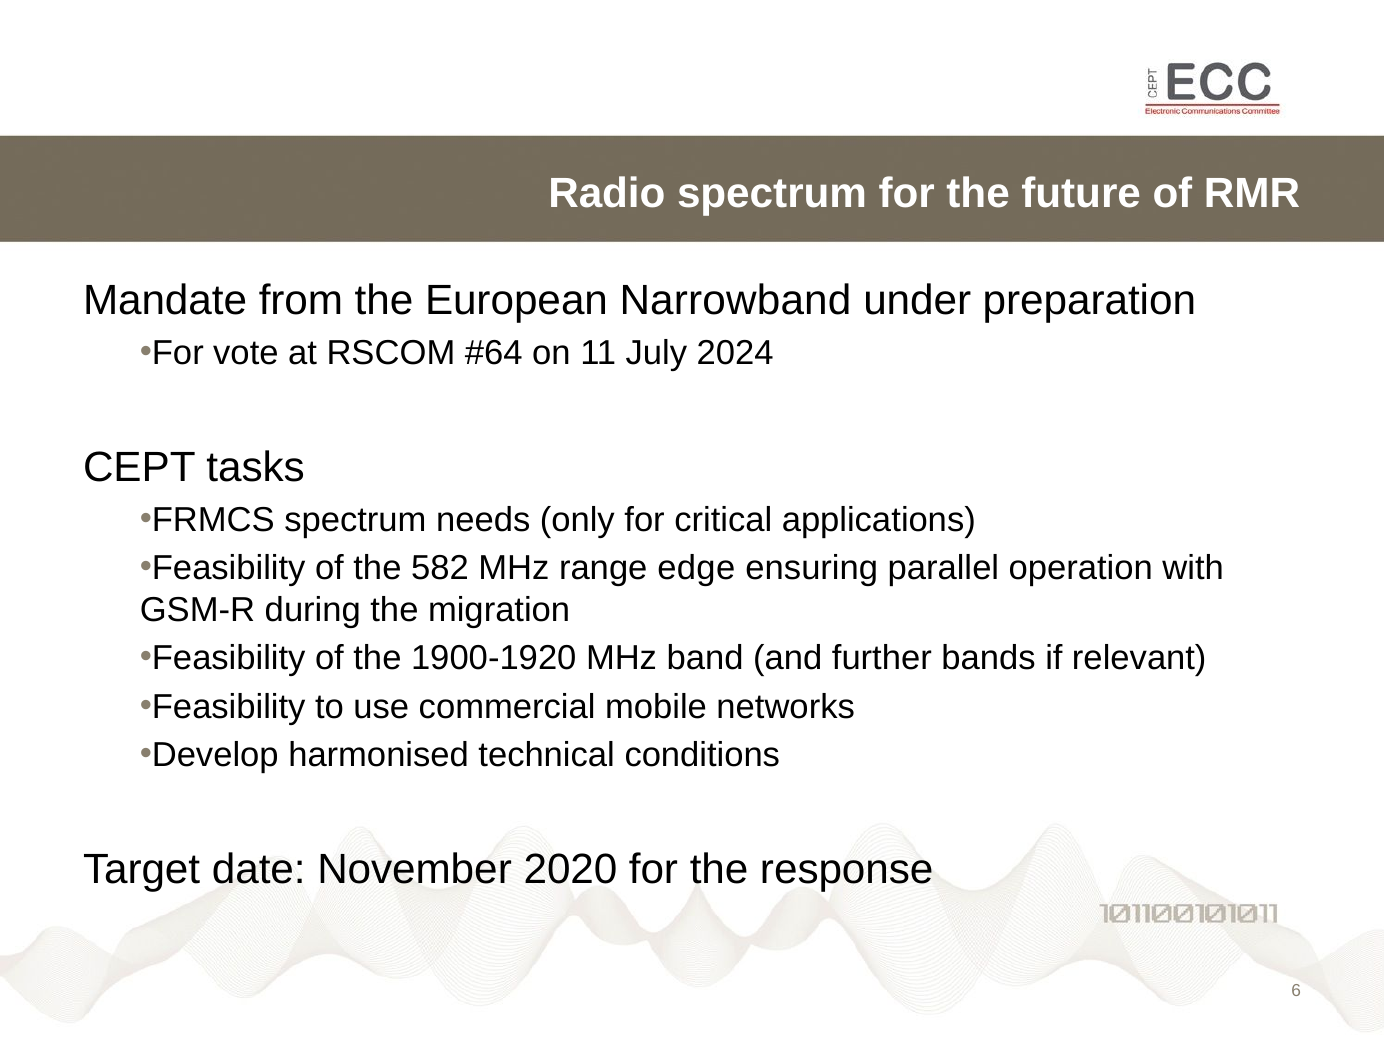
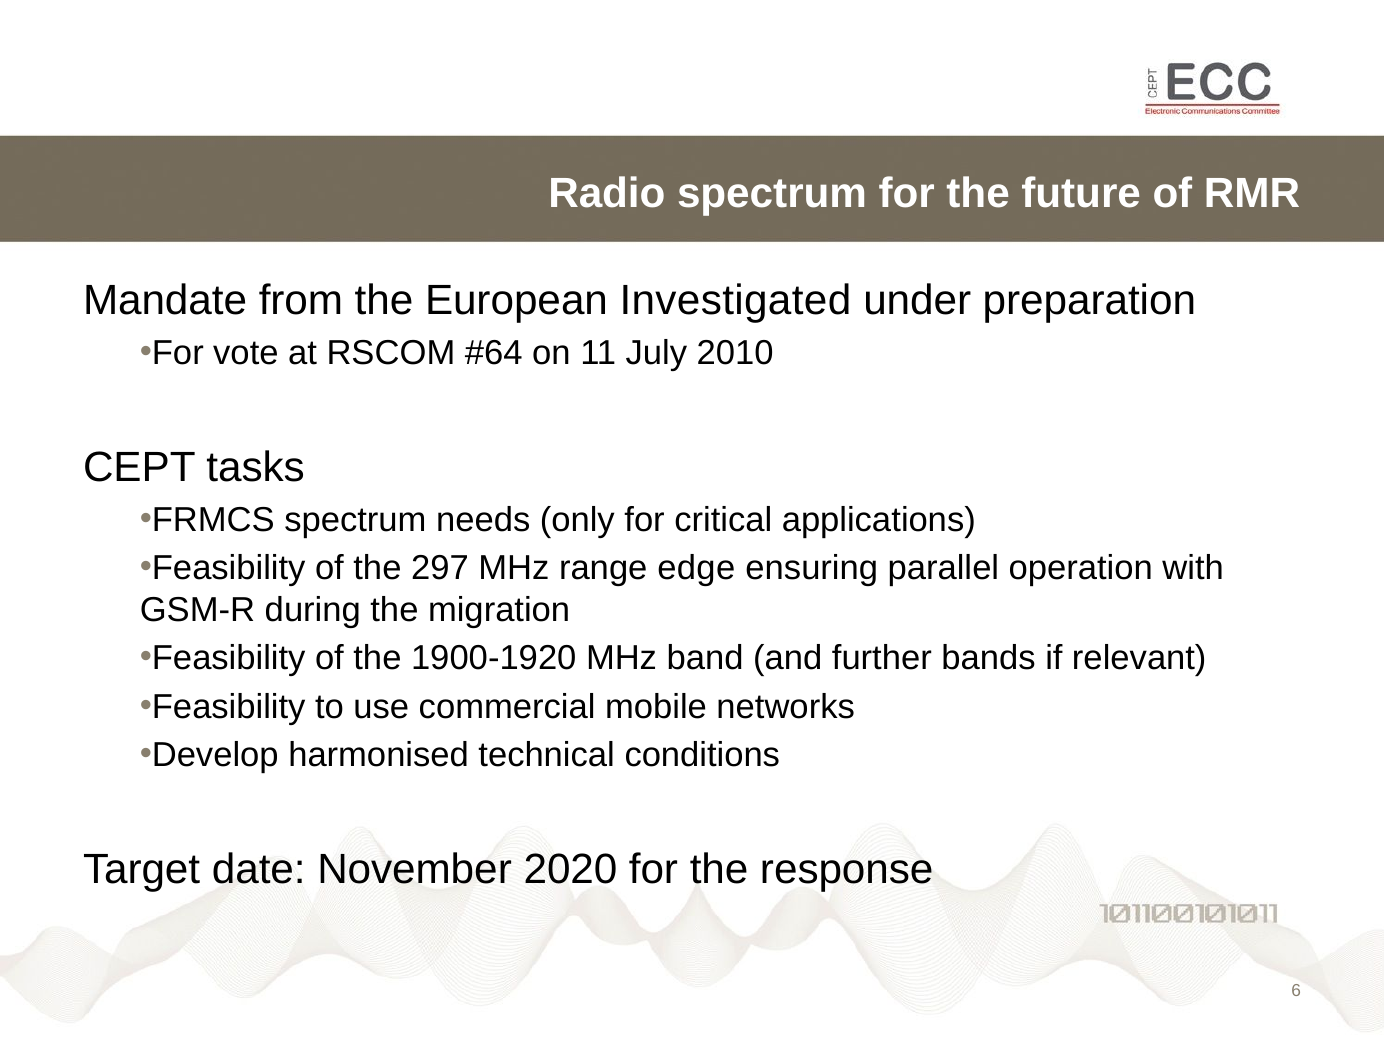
Narrowband: Narrowband -> Investigated (735, 300)
2024: 2024 -> 2010 (735, 353)
582: 582 -> 297 (440, 568)
